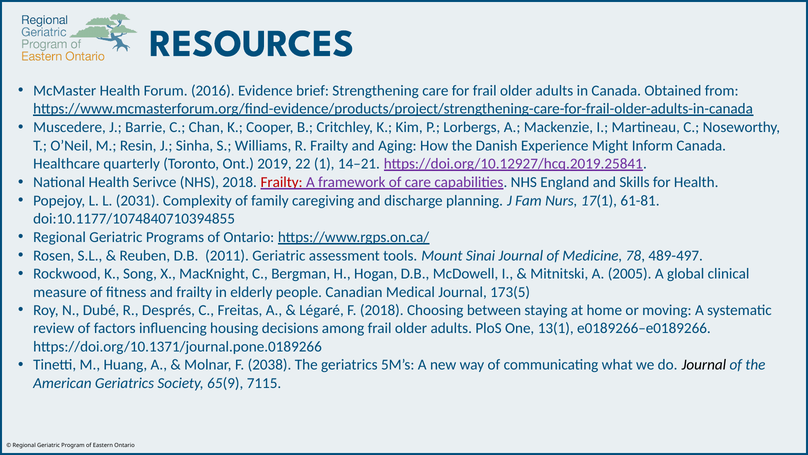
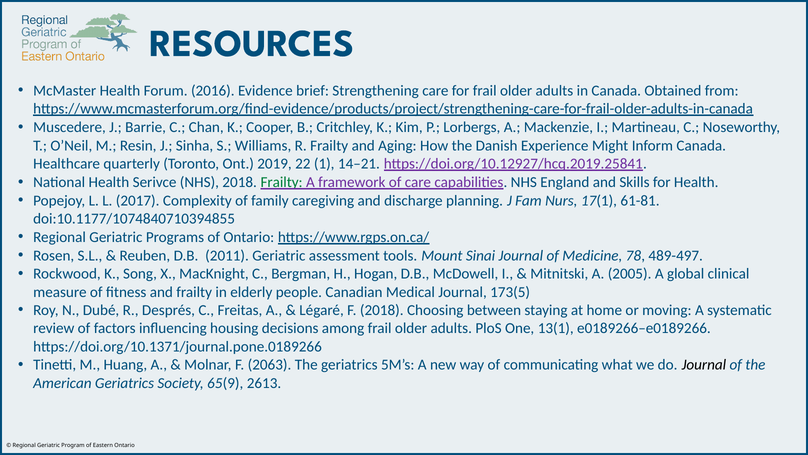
Frailty colour: red -> green (282, 182)
2031: 2031 -> 2017 (138, 201)
2038: 2038 -> 2063 (270, 364)
7115: 7115 -> 2613 (264, 383)
